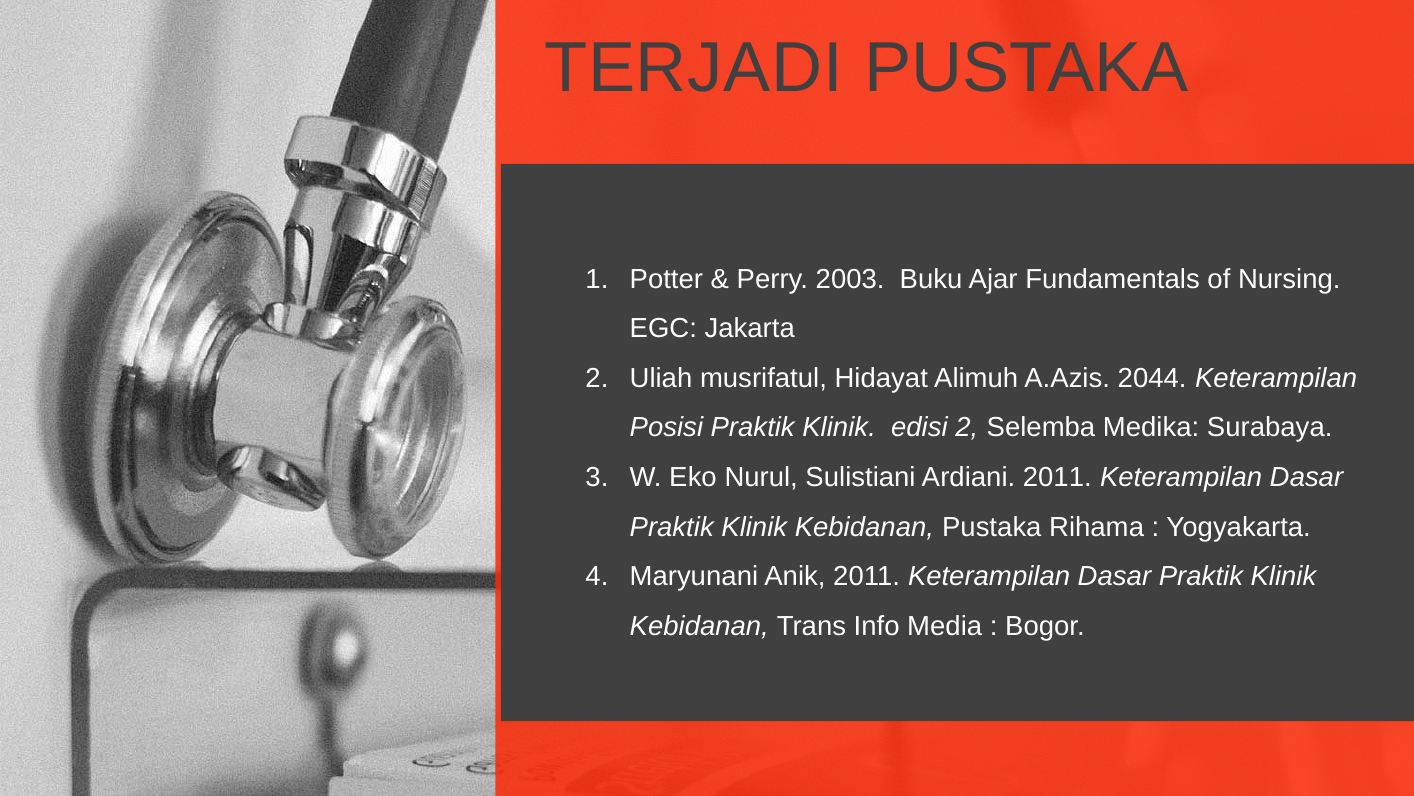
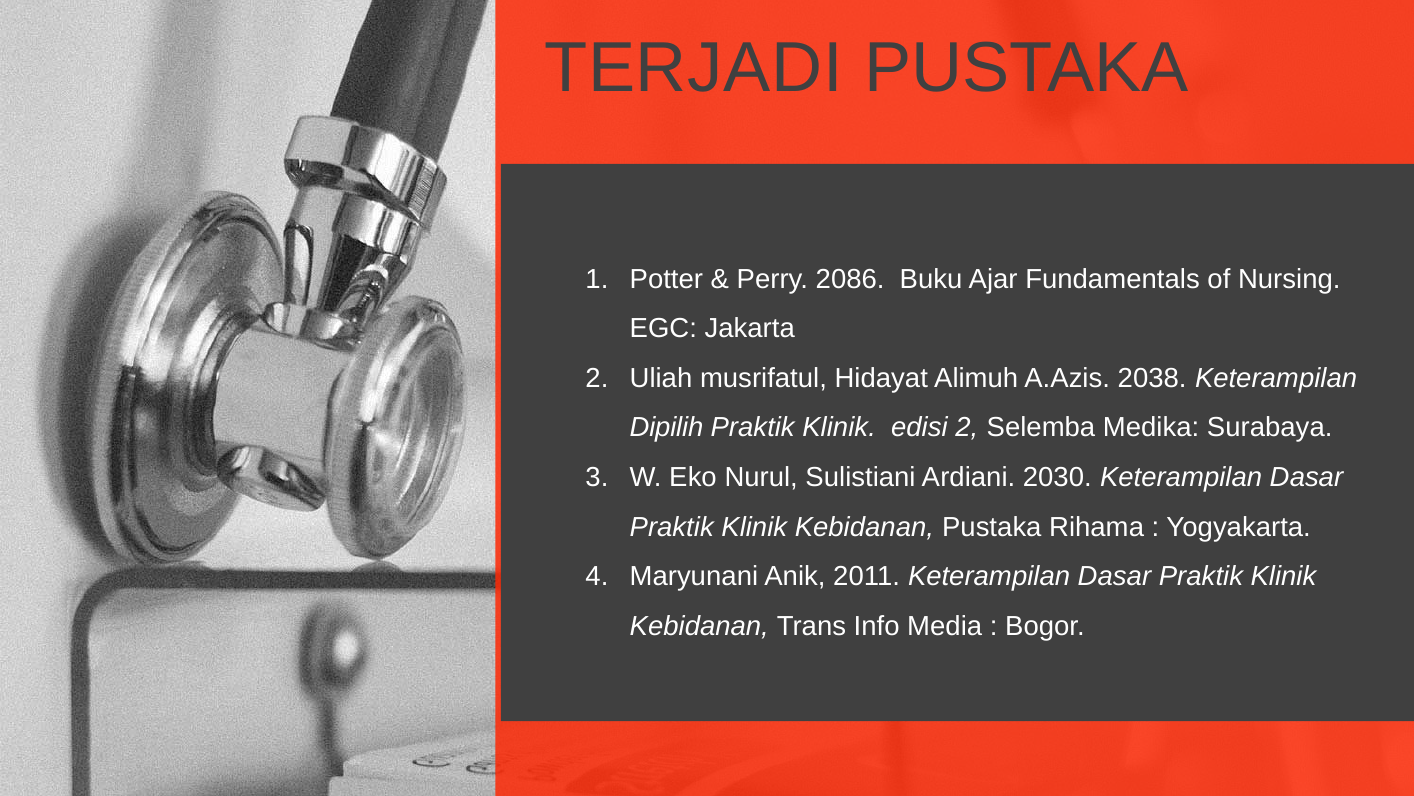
2003: 2003 -> 2086 (850, 279)
2044: 2044 -> 2038 (1152, 378)
Posisi: Posisi -> Dipilih (667, 428)
Ardiani 2011: 2011 -> 2030 (1057, 477)
